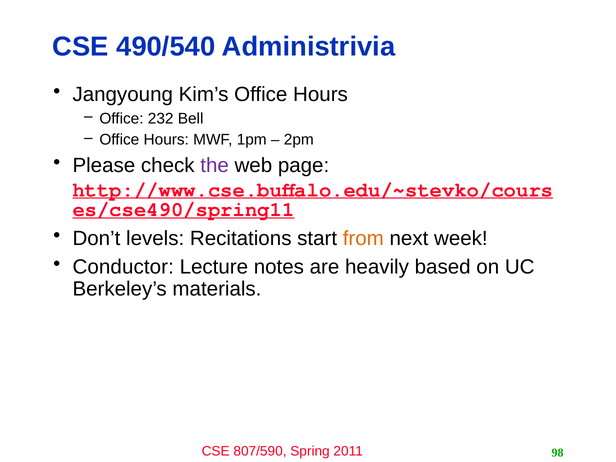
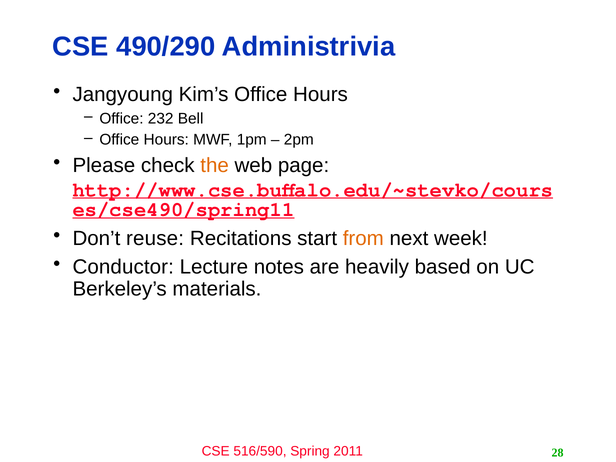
490/540: 490/540 -> 490/290 (166, 47)
the colour: purple -> orange (215, 165)
levels: levels -> reuse (155, 239)
807/590: 807/590 -> 516/590 (260, 451)
98: 98 -> 28 (558, 453)
